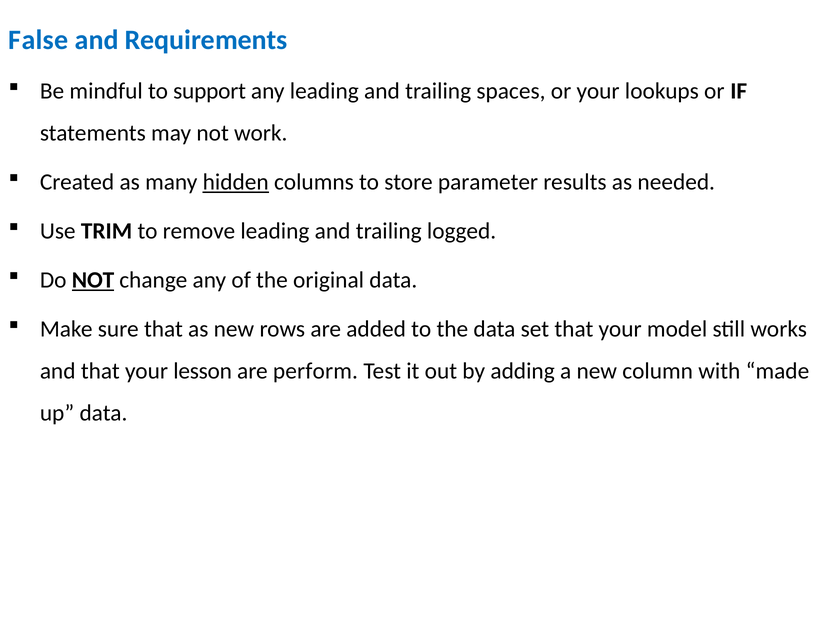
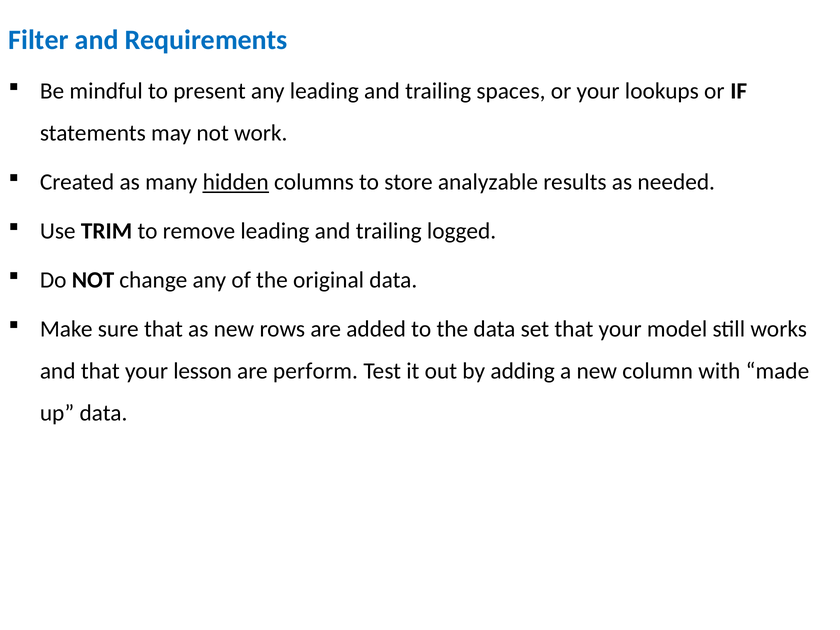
False: False -> Filter (38, 40)
support: support -> present (209, 91)
parameter: parameter -> analyzable (488, 182)
NOT underline: present -> none (93, 280)
